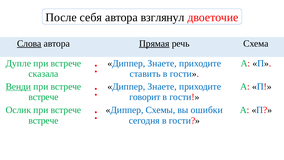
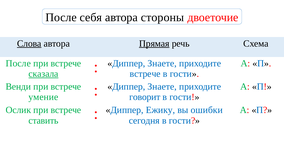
взглянул: взглянул -> стороны (162, 17)
Дупле: Дупле -> После (18, 63)
сказала underline: none -> present (43, 74)
ставить: ставить -> встрече (145, 74)
Венди underline: present -> none (18, 86)
встрече: встрече -> умение (43, 97)
встрече: встрече -> ставить (43, 120)
Схемы: Схемы -> Ежику (160, 110)
